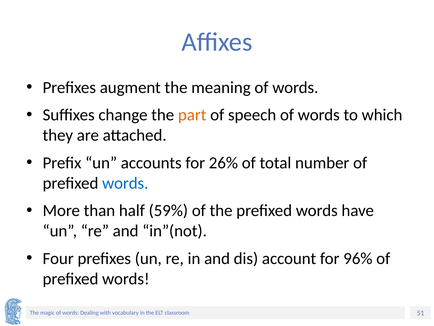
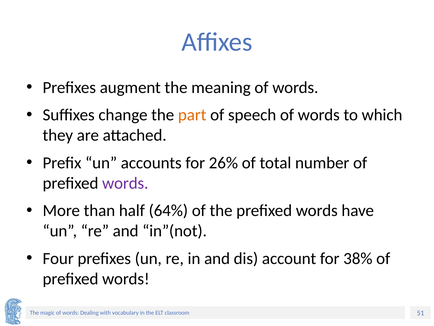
words colour: blue -> purple (125, 183)
59%: 59% -> 64% (168, 210)
96%: 96% -> 38% (358, 258)
